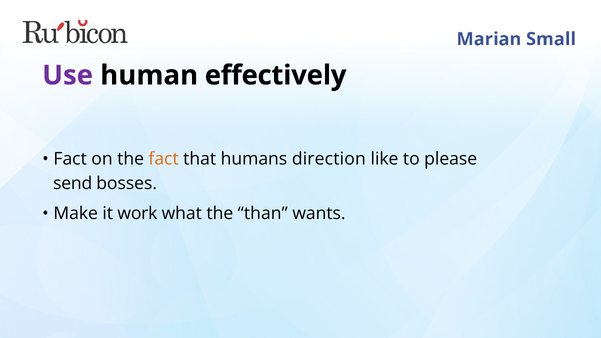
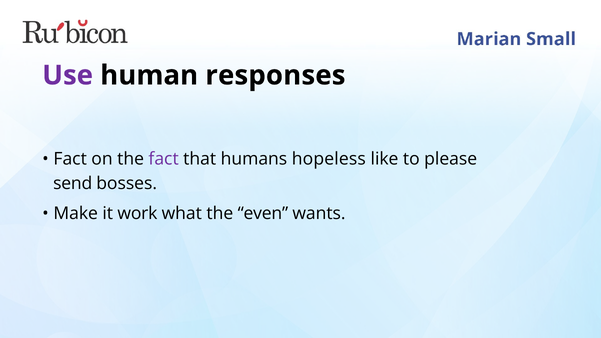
effectively: effectively -> responses (275, 75)
fact colour: orange -> purple (164, 159)
direction: direction -> hopeless (329, 159)
than: than -> even (263, 214)
